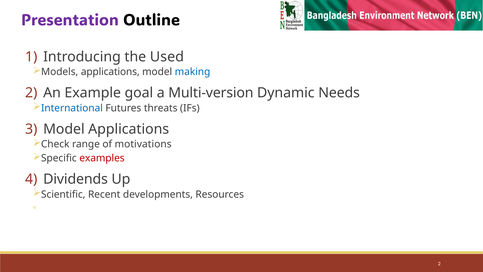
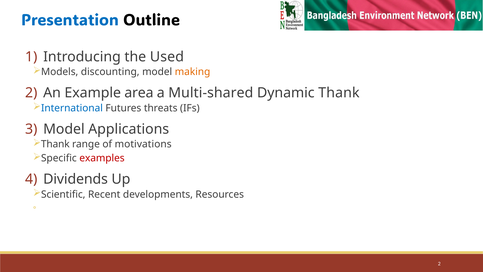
Presentation colour: purple -> blue (70, 20)
Models applications: applications -> discounting (110, 72)
making colour: blue -> orange (193, 72)
goal: goal -> area (139, 93)
Multi-version: Multi-version -> Multi-shared (211, 93)
Dynamic Needs: Needs -> Thank (339, 93)
Check: Check -> Thank (55, 144)
